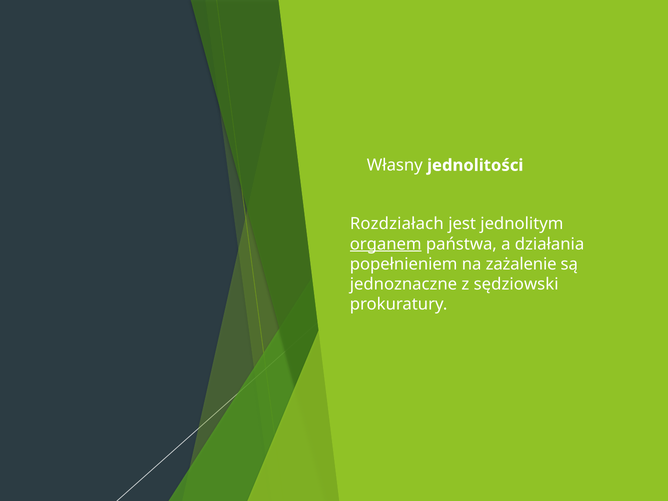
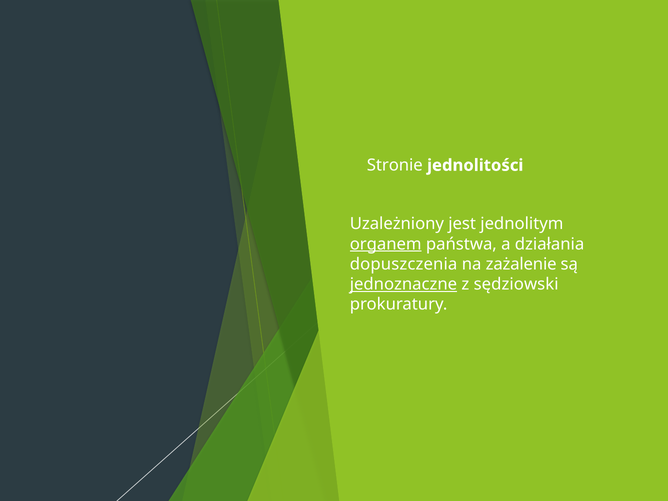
Własny: Własny -> Stronie (395, 165)
Rozdziałach: Rozdziałach -> Uzależniony (397, 224)
popełnieniem: popełnieniem -> dopuszczenia (404, 264)
jednoznaczne underline: none -> present (403, 284)
